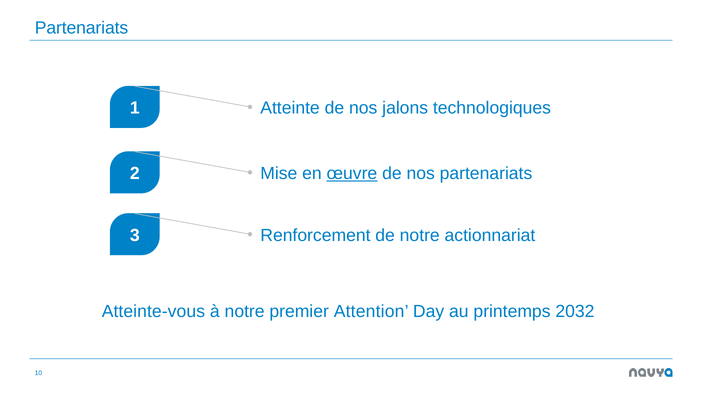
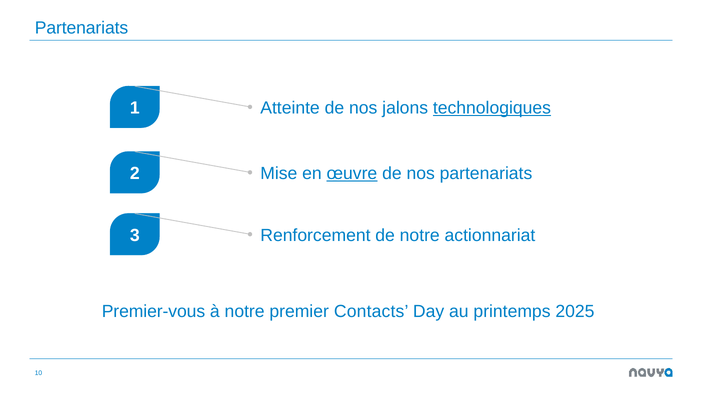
technologiques underline: none -> present (492, 108)
Atteinte-vous: Atteinte-vous -> Premier-vous (153, 311)
Attention: Attention -> Contacts (371, 311)
2032: 2032 -> 2025 (575, 311)
